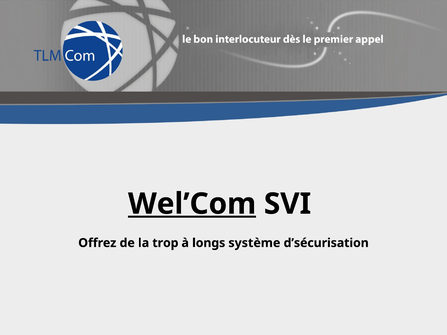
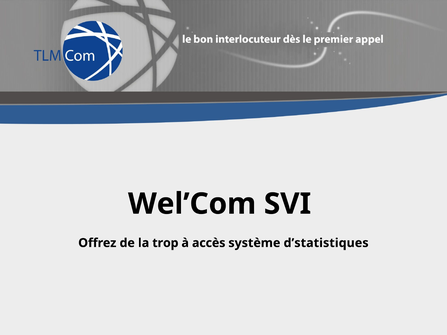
Wel’Com underline: present -> none (192, 204)
longs: longs -> accès (209, 243)
d’sécurisation: d’sécurisation -> d’statistiques (326, 243)
